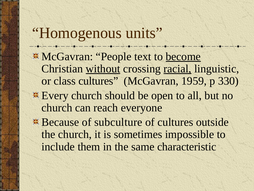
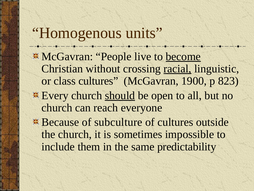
text: text -> live (143, 56)
without underline: present -> none (103, 69)
1959: 1959 -> 1900 (194, 81)
330: 330 -> 823 (228, 81)
should underline: none -> present (120, 95)
characteristic: characteristic -> predictability (187, 146)
